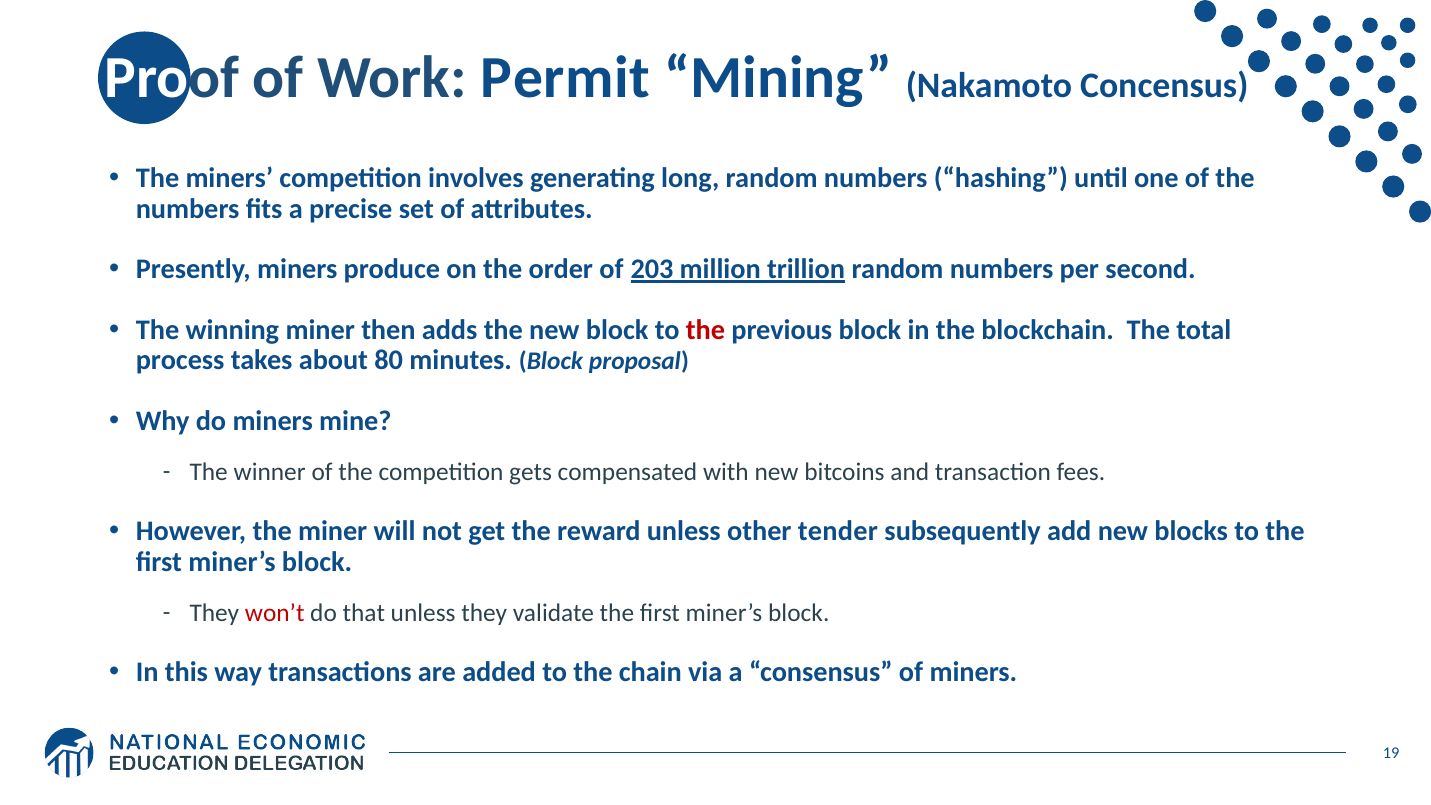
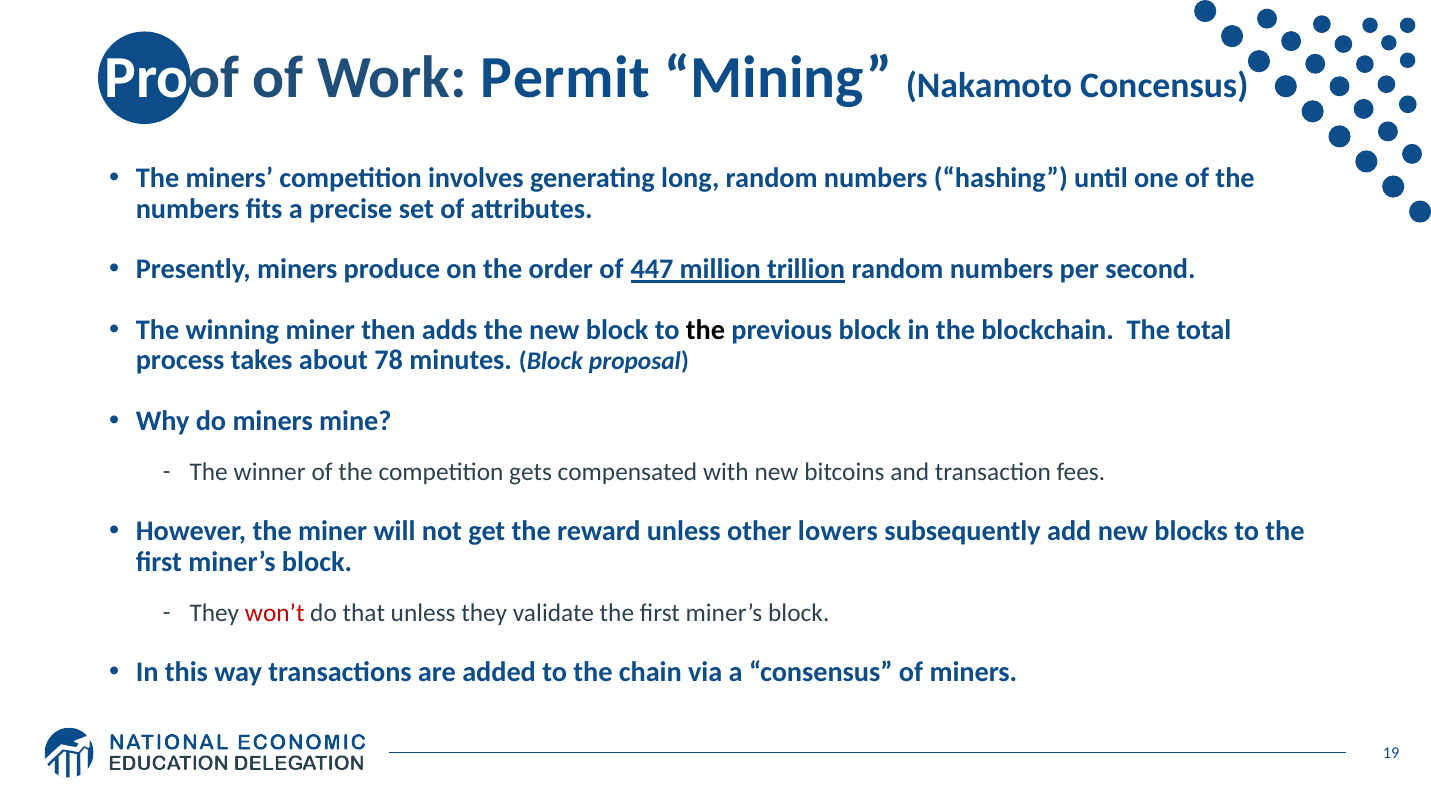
203: 203 -> 447 (652, 269)
the colour: red -> black (705, 330)
80: 80 -> 78 (389, 360)
tender: tender -> lowers (838, 531)
